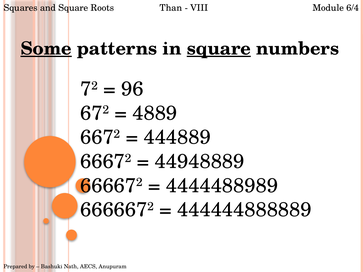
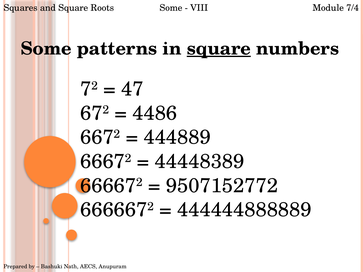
Roots Than: Than -> Some (171, 8)
6/4: 6/4 -> 7/4 (353, 8)
Some underline: present -> none (46, 49)
96: 96 -> 47 (132, 89)
4889: 4889 -> 4486 (155, 113)
44948889: 44948889 -> 44448389 (200, 162)
4444488989: 4444488989 -> 9507152772 (222, 186)
